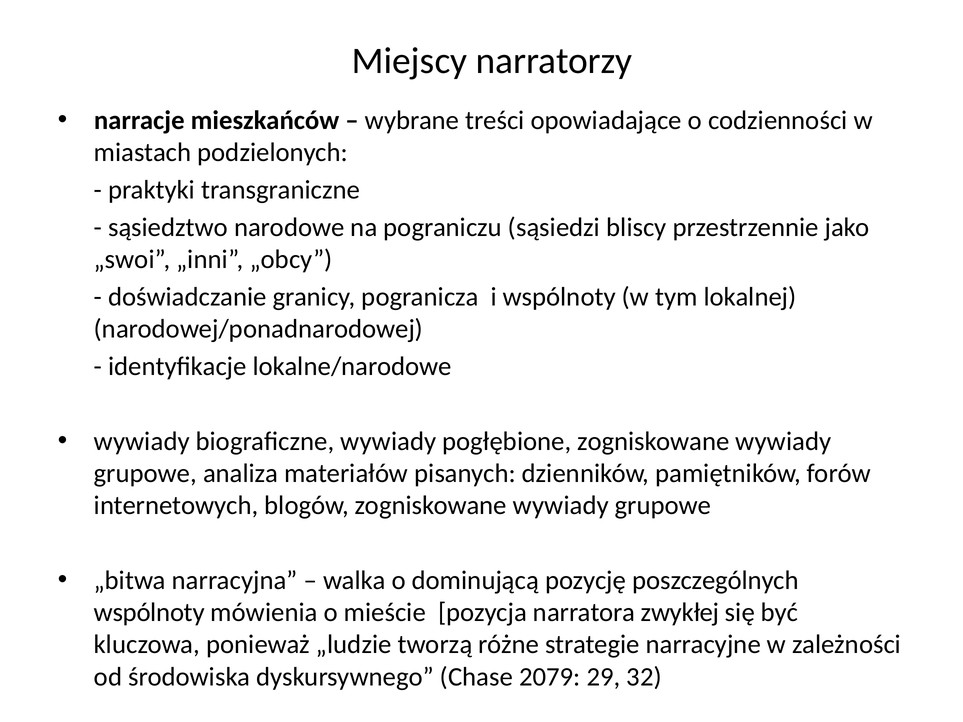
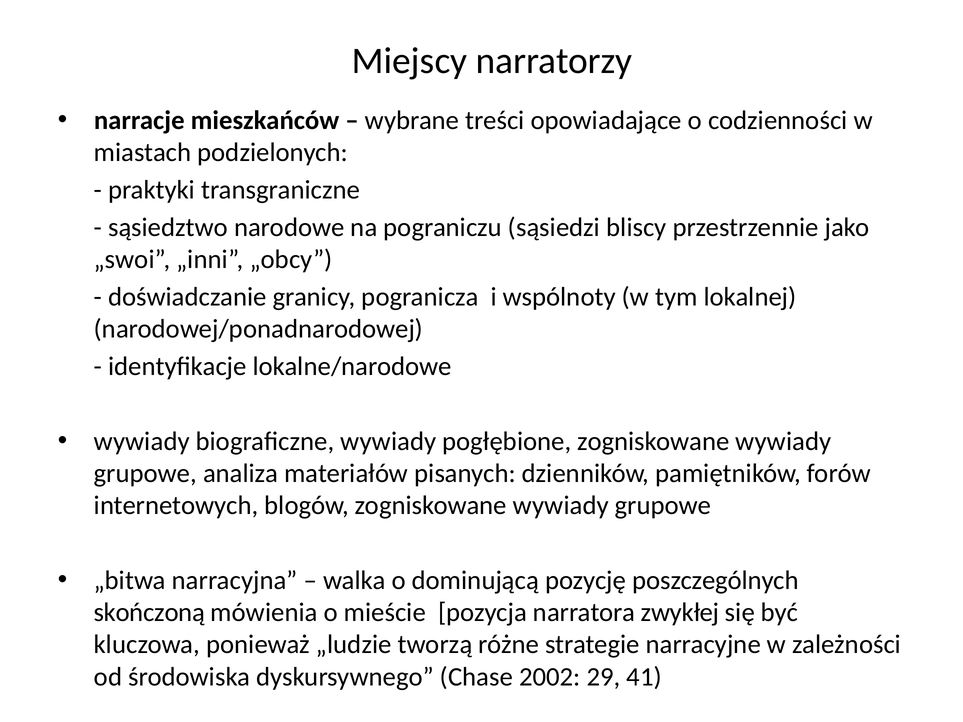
wspólnoty: wspólnoty -> skończoną (149, 613)
2079: 2079 -> 2002 (550, 677)
32: 32 -> 41 (644, 677)
